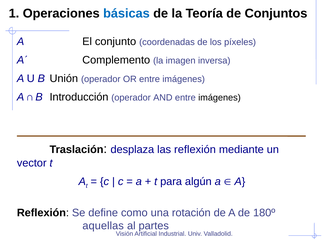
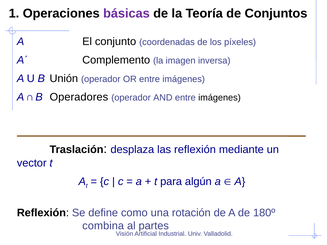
básicas colour: blue -> purple (126, 13)
Introducción: Introducción -> Operadores (79, 97)
aquellas: aquellas -> combina (103, 226)
